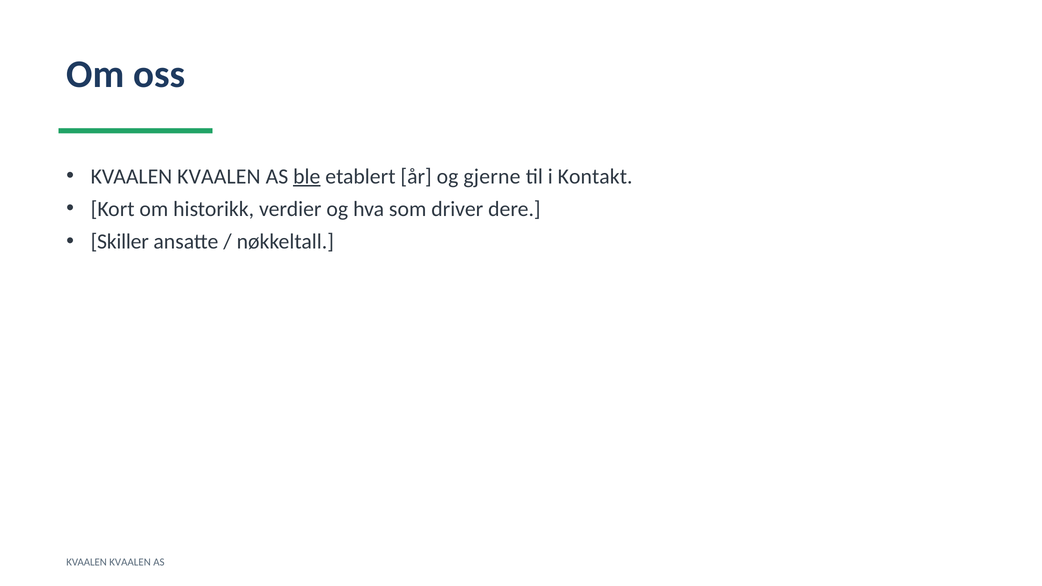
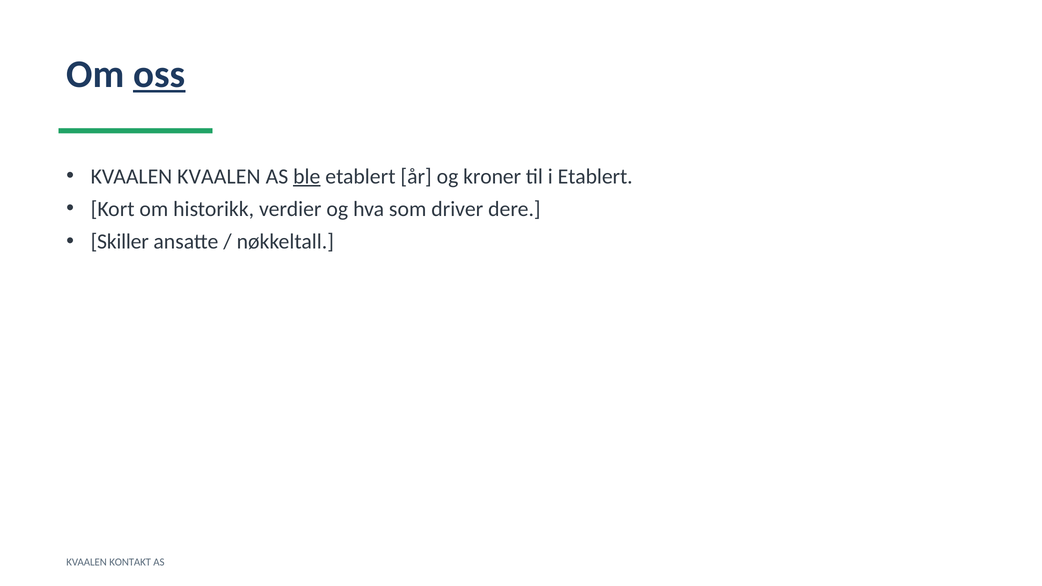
oss underline: none -> present (159, 74)
gjerne: gjerne -> kroner (492, 176)
i Kontakt: Kontakt -> Etablert (595, 176)
KVAALEN: KVAALEN -> KONTAKT (130, 562)
